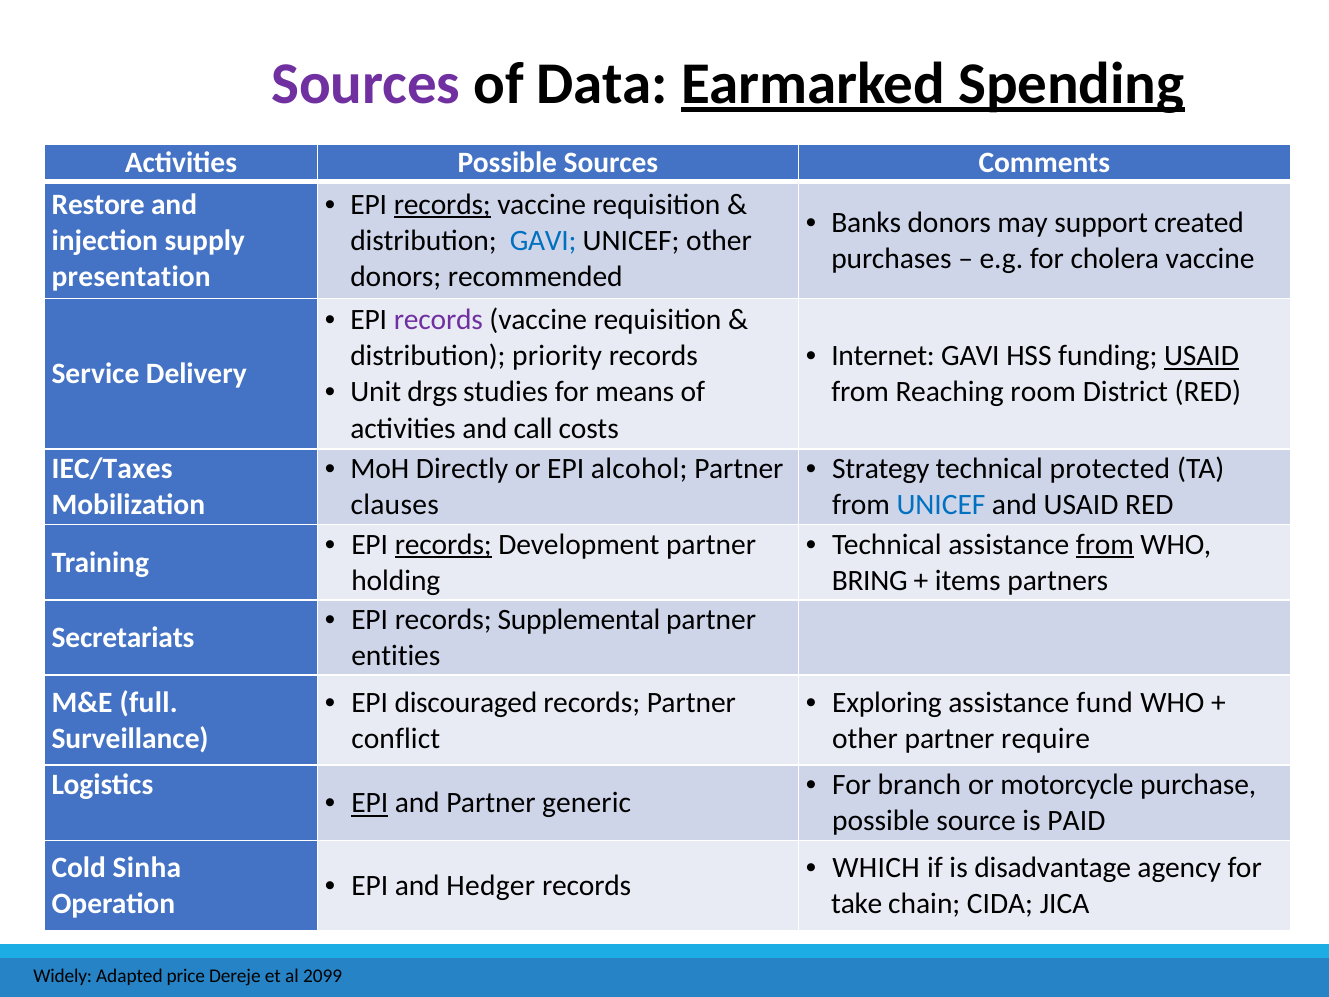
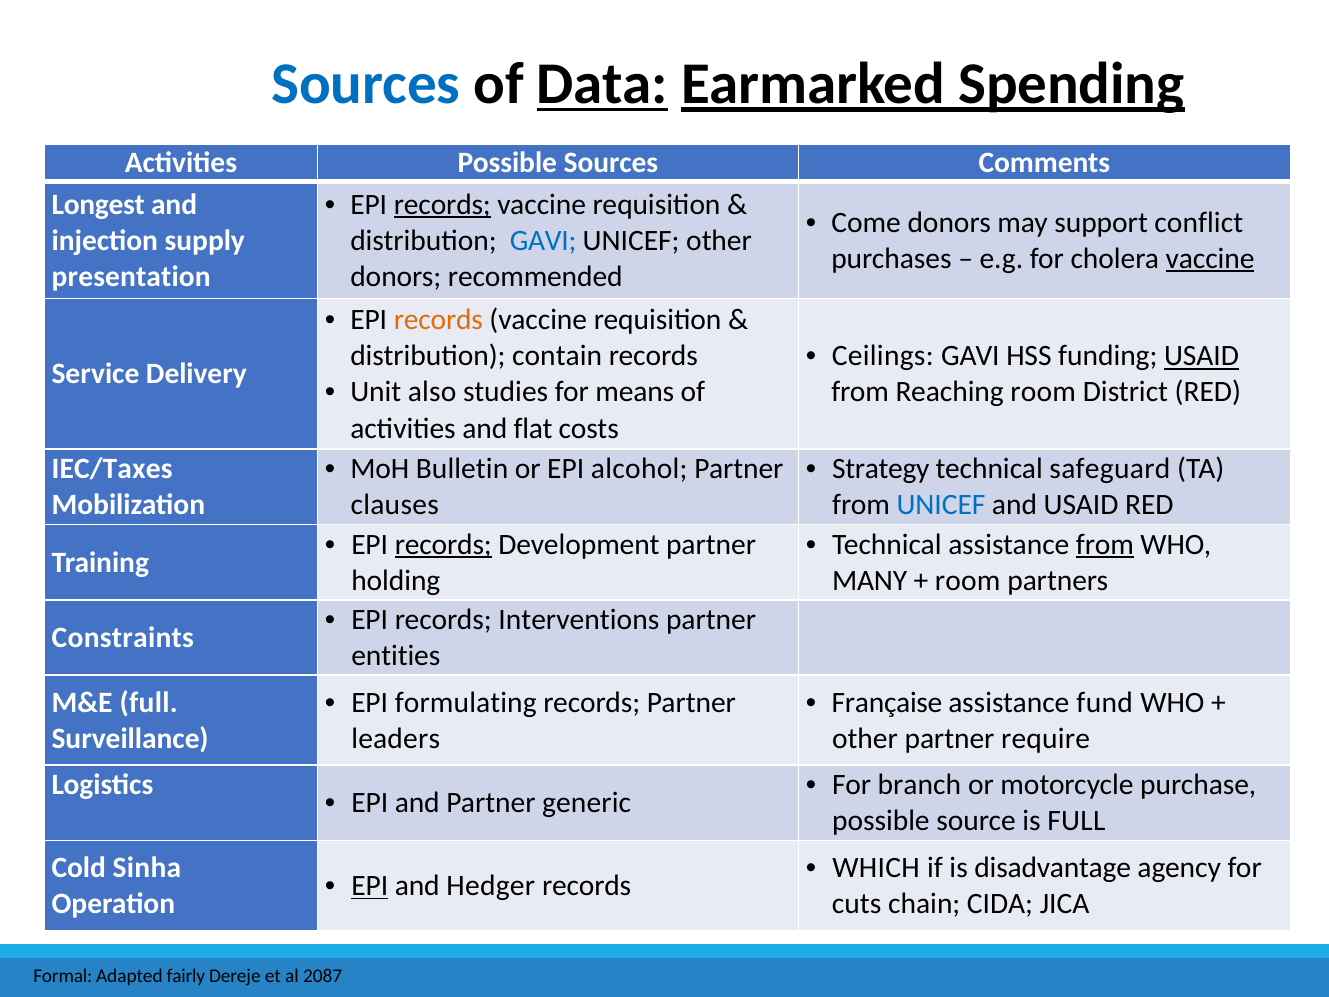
Sources colour: purple -> blue (366, 84)
Data underline: none -> present (602, 84)
Restore: Restore -> Longest (98, 204)
Banks: Banks -> Come (866, 222)
created: created -> conflict (1199, 222)
vaccine underline: none -> present (1210, 258)
records colour: purple -> orange (438, 320)
Internet: Internet -> Ceilings (883, 356)
priority: priority -> contain (557, 356)
drgs: drgs -> also (432, 392)
call: call -> flat (533, 428)
Directly: Directly -> Bulletin (462, 469)
protected: protected -> safeguard (1110, 469)
BRING: BRING -> MANY (870, 580)
items: items -> room (968, 580)
Supplemental: Supplemental -> Interventions (579, 619)
Secretariats: Secretariats -> Constraints (123, 638)
discouraged: discouraged -> formulating (466, 702)
Exploring: Exploring -> Française (887, 702)
conflict: conflict -> leaders (396, 738)
EPI underline: present -> none (370, 803)
is PAID: PAID -> FULL (1076, 821)
EPI underline: none -> present (370, 886)
take: take -> cuts (857, 904)
Widely: Widely -> Formal (63, 976)
price: price -> fairly (186, 976)
2099: 2099 -> 2087 (323, 976)
